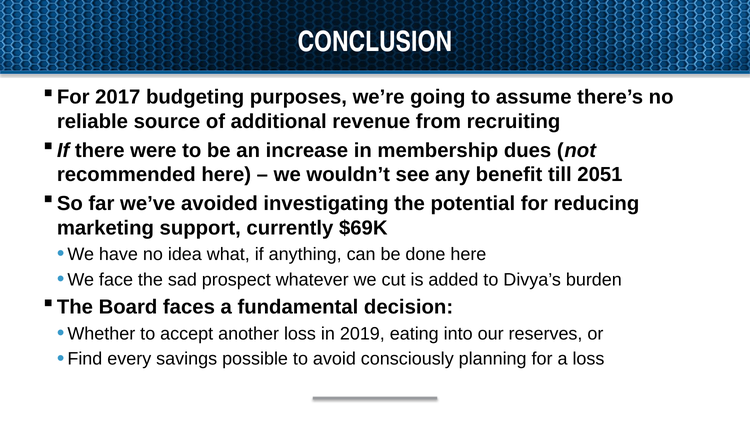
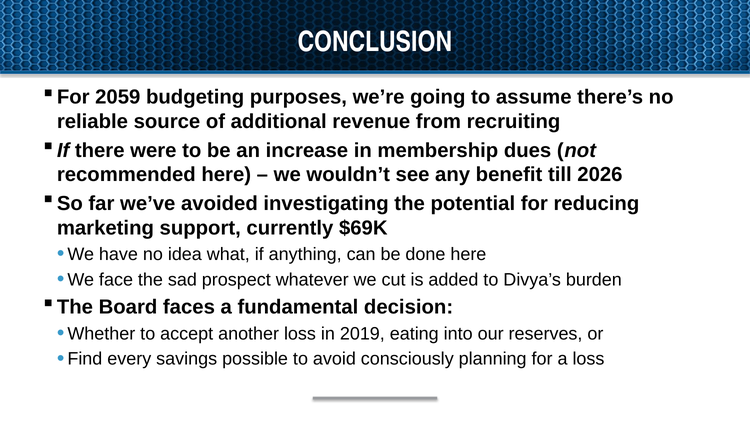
2017: 2017 -> 2059 (118, 97)
2051: 2051 -> 2026 (600, 175)
